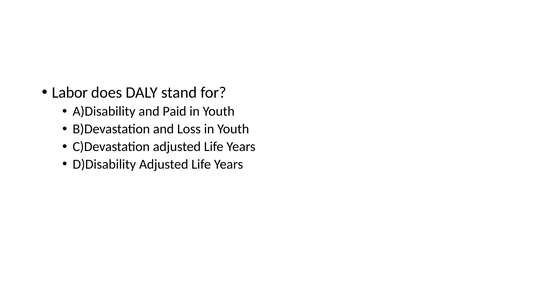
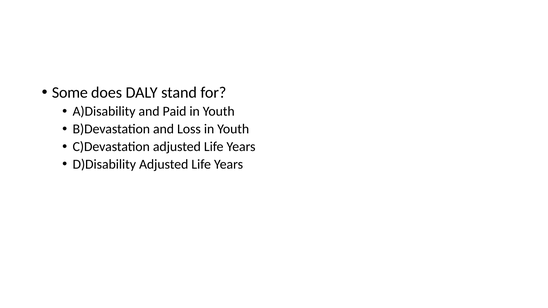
Labor: Labor -> Some (70, 93)
